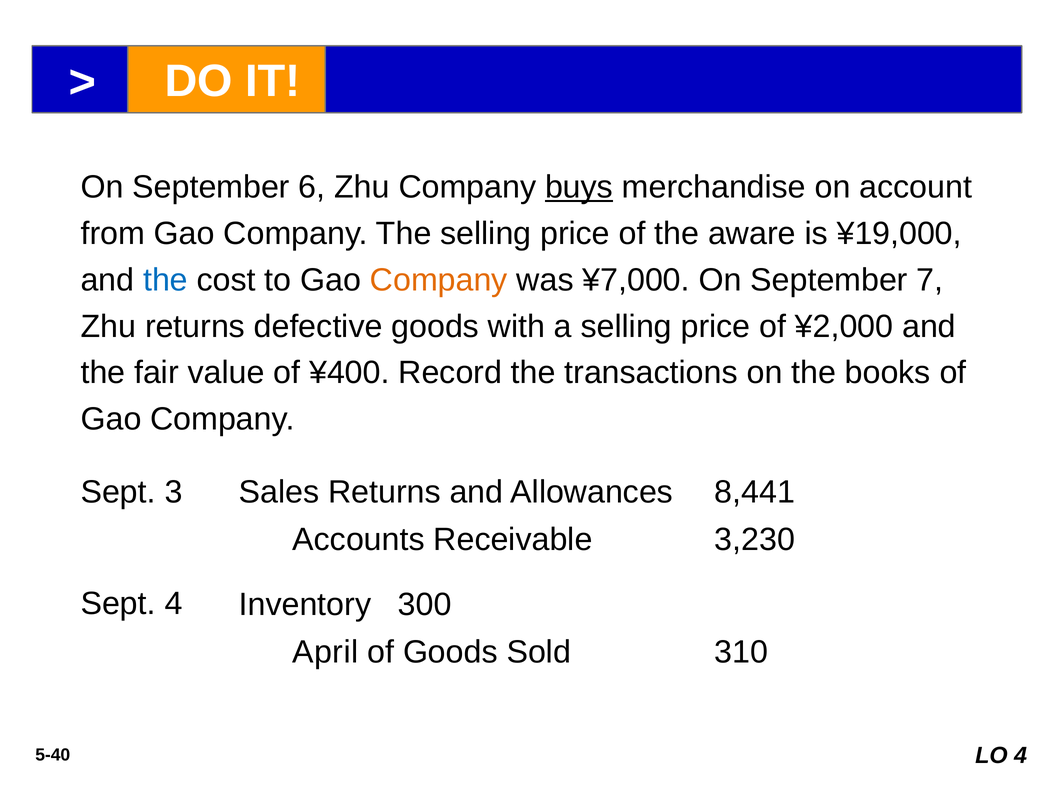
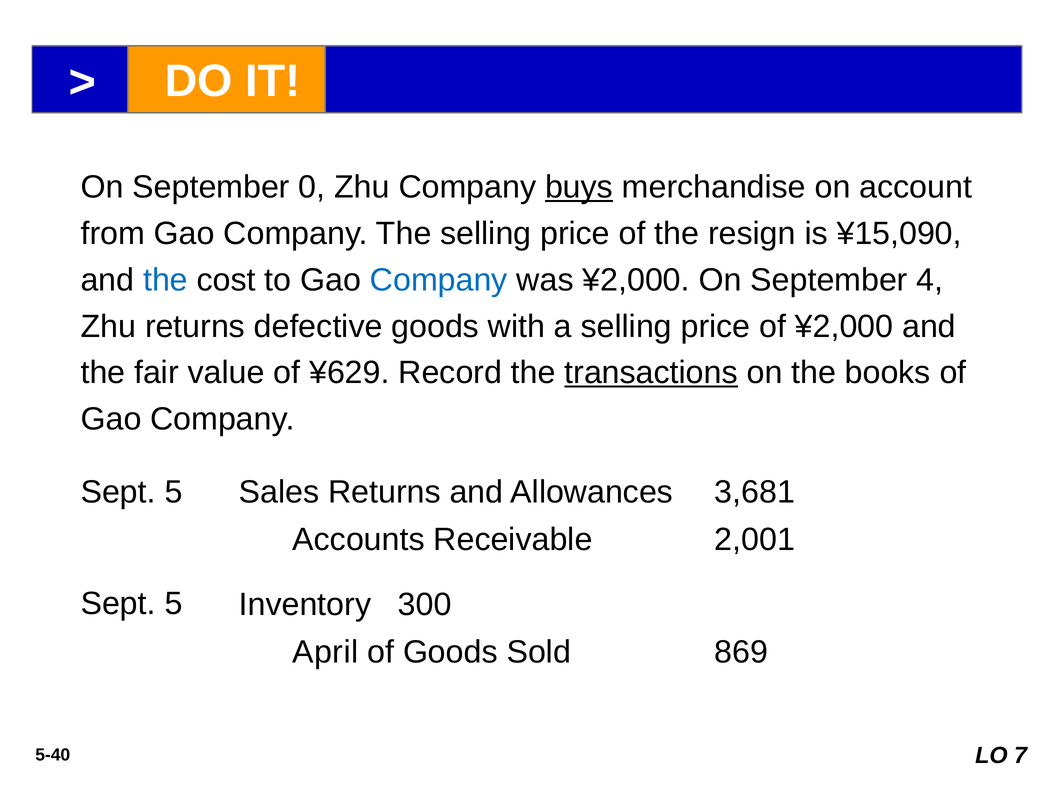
6: 6 -> 0 (312, 187)
aware: aware -> resign (752, 234)
¥19,000: ¥19,000 -> ¥15,090 (899, 234)
Company colour: orange -> blue (439, 280)
was ¥7,000: ¥7,000 -> ¥2,000 (636, 280)
7: 7 -> 4 (930, 280)
¥400: ¥400 -> ¥629 (349, 373)
transactions underline: none -> present (651, 373)
3: 3 -> 5 (174, 492)
8,441: 8,441 -> 3,681 (755, 492)
3,230: 3,230 -> 2,001 (755, 540)
4: 4 -> 5 (174, 604)
310: 310 -> 869 (741, 652)
LO 4: 4 -> 7 (1021, 756)
